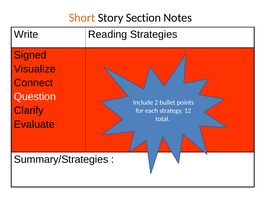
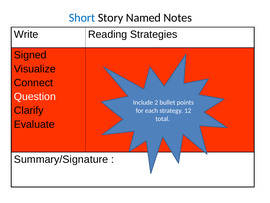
Short colour: orange -> blue (82, 18)
Section: Section -> Named (143, 18)
Summary/Strategies: Summary/Strategies -> Summary/Signature (61, 159)
